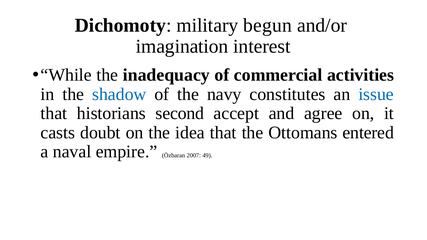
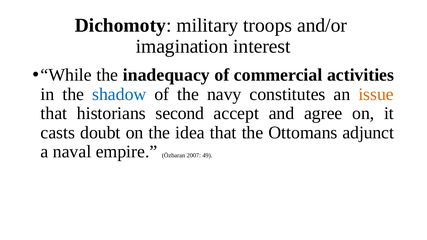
begun: begun -> troops (268, 25)
issue colour: blue -> orange (376, 94)
entered: entered -> adjunct (368, 133)
